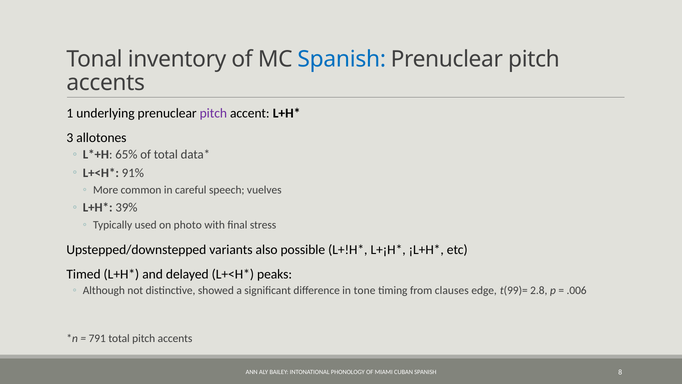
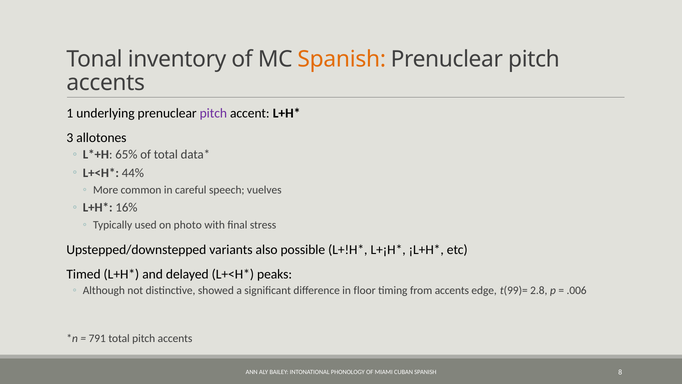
Spanish colour: blue -> orange (342, 59)
91%: 91% -> 44% (133, 173)
39%: 39% -> 16% (126, 207)
tone: tone -> floor (365, 290)
from clauses: clauses -> accents (452, 290)
